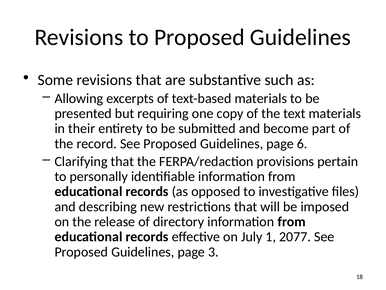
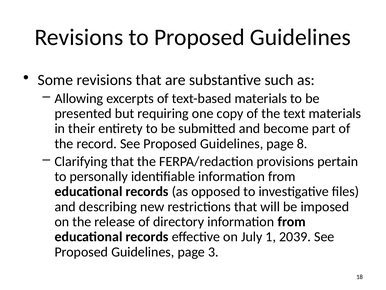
6: 6 -> 8 (302, 143)
2077: 2077 -> 2039 (295, 236)
